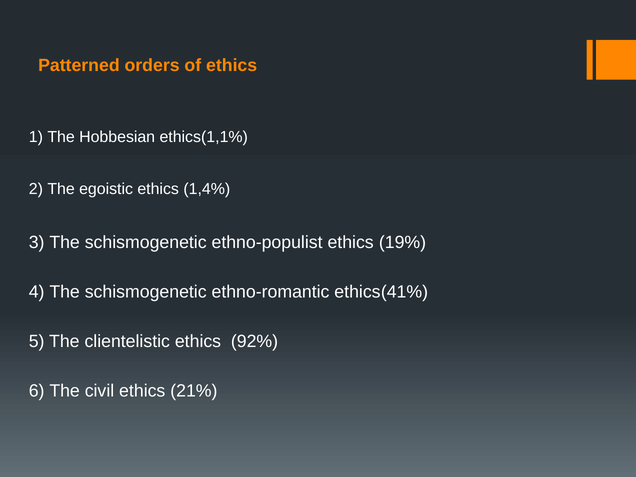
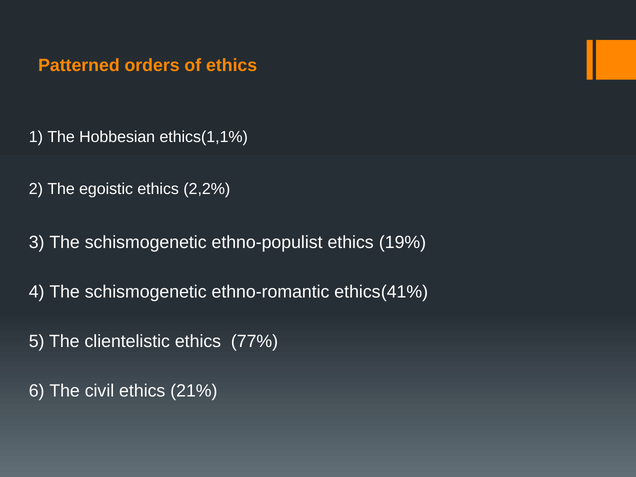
1,4%: 1,4% -> 2,2% (207, 189)
92%: 92% -> 77% (254, 342)
